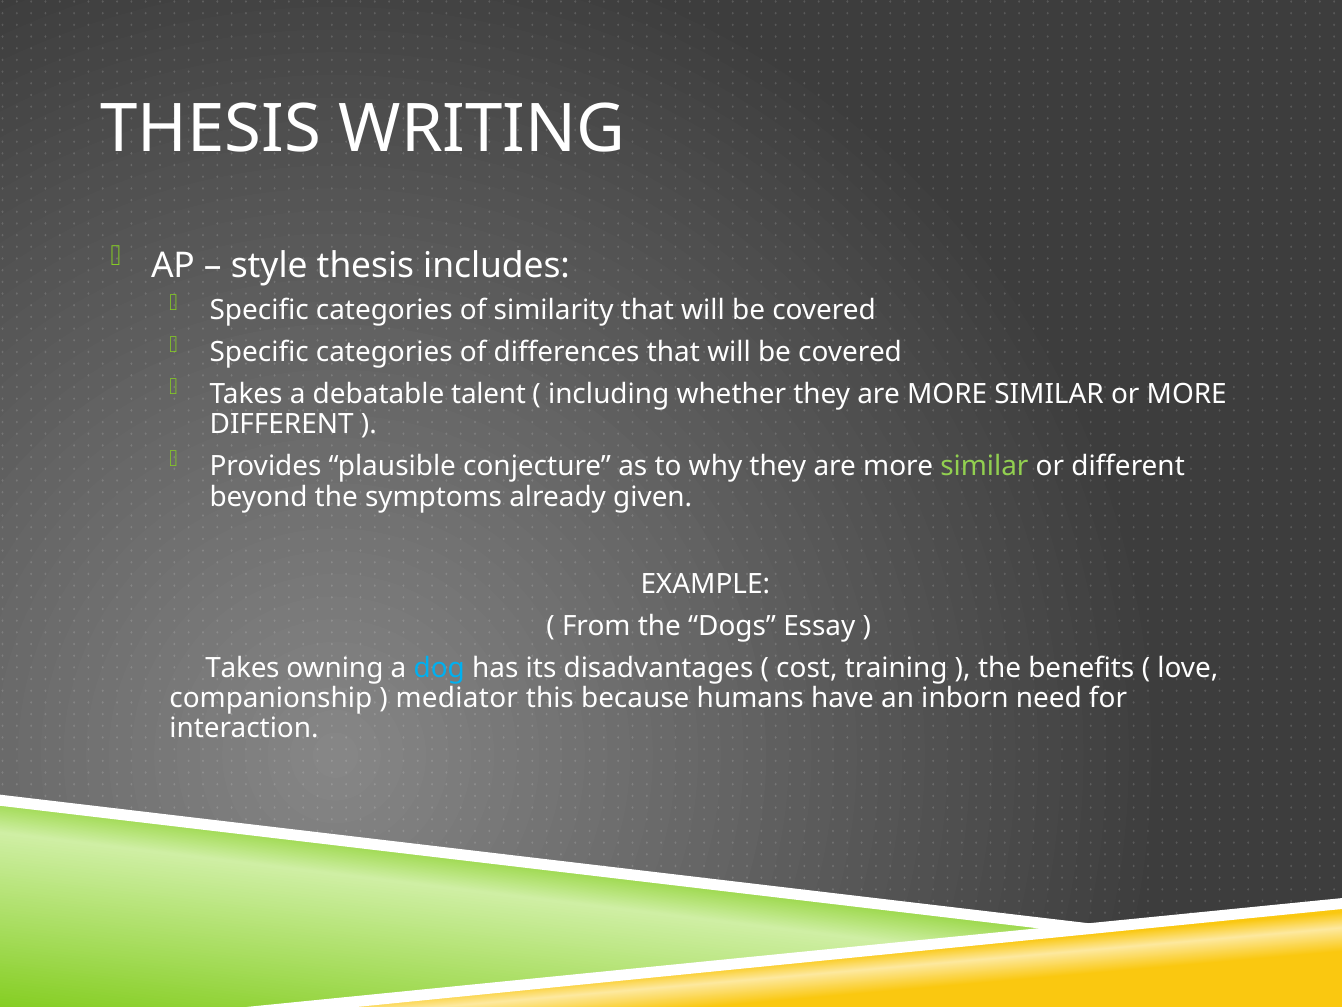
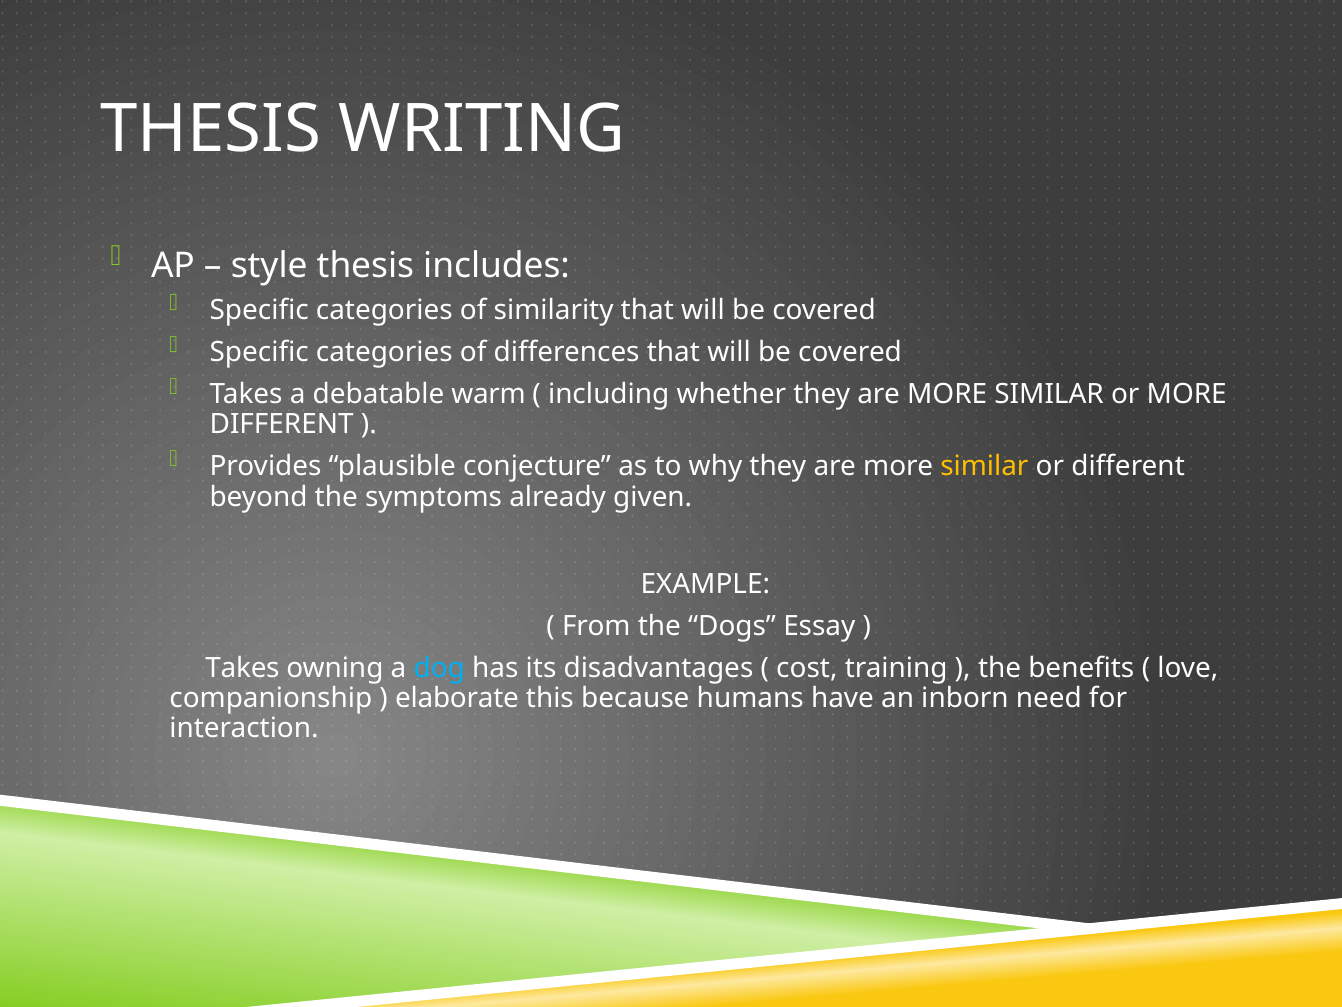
talent: talent -> warm (489, 394)
similar colour: light green -> yellow (984, 466)
mediator: mediator -> elaborate (457, 698)
